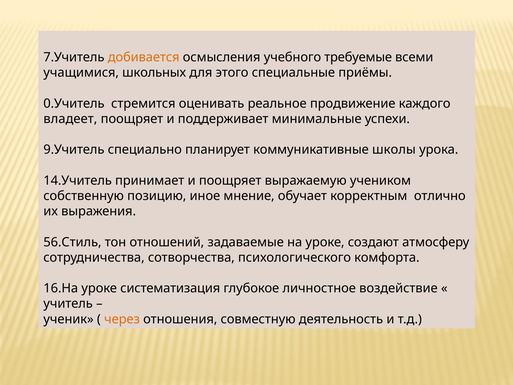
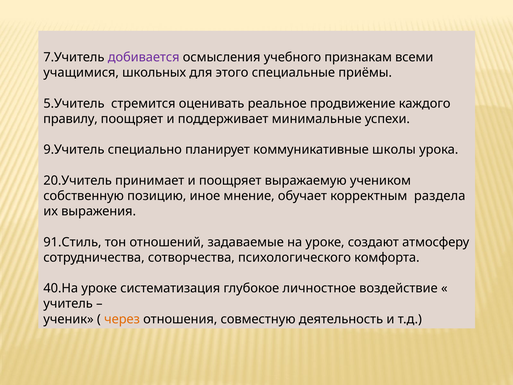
добивается colour: orange -> purple (144, 57)
требуемые: требуемые -> признакам (358, 57)
0.Учитель: 0.Учитель -> 5.Учитель (74, 103)
владеет: владеет -> правилу (70, 119)
14.Учитель: 14.Учитель -> 20.Учитель (78, 180)
отлично: отлично -> раздела (440, 196)
56.Стиль: 56.Стиль -> 91.Стиль (72, 242)
16.На: 16.На -> 40.На (61, 288)
